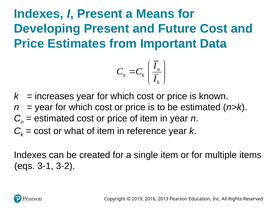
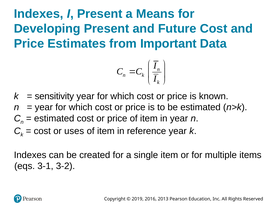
increases: increases -> sensitivity (54, 96)
what: what -> uses (74, 131)
